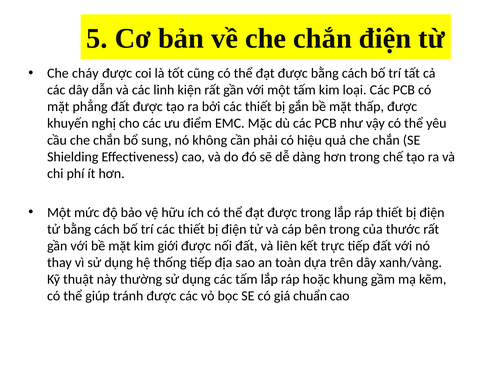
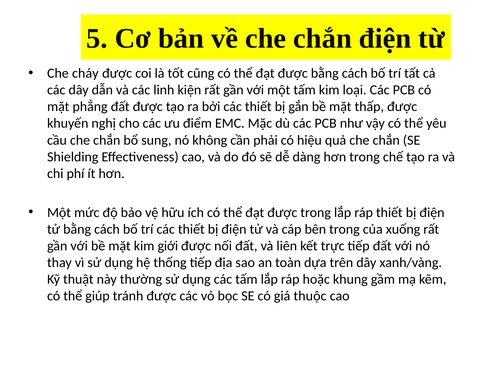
thước: thước -> xuống (403, 229)
chuẩn: chuẩn -> thuộc (310, 296)
